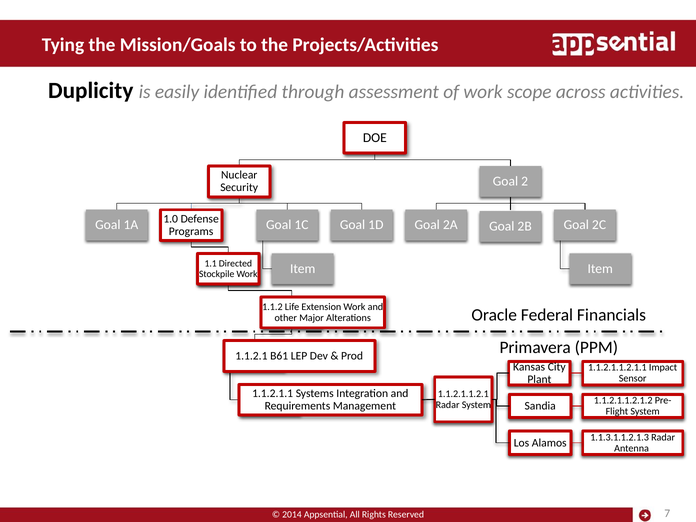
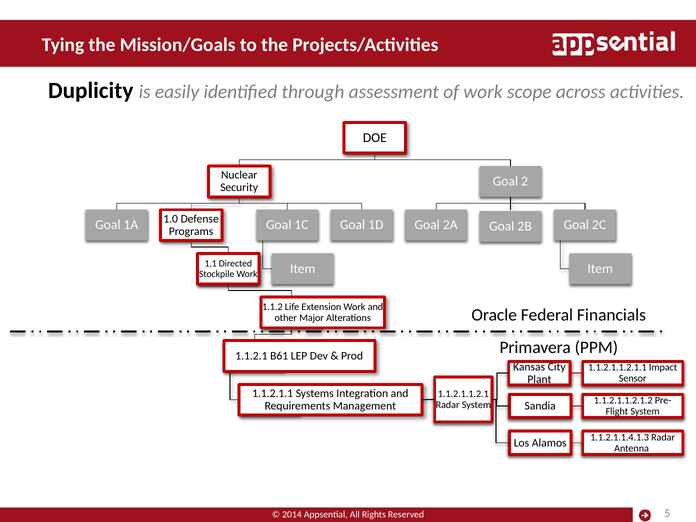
1.1.3.1.1.2.1.3: 1.1.3.1.1.2.1.3 -> 1.1.2.1.1.4.1.3 (620, 437)
7: 7 -> 5 (667, 514)
